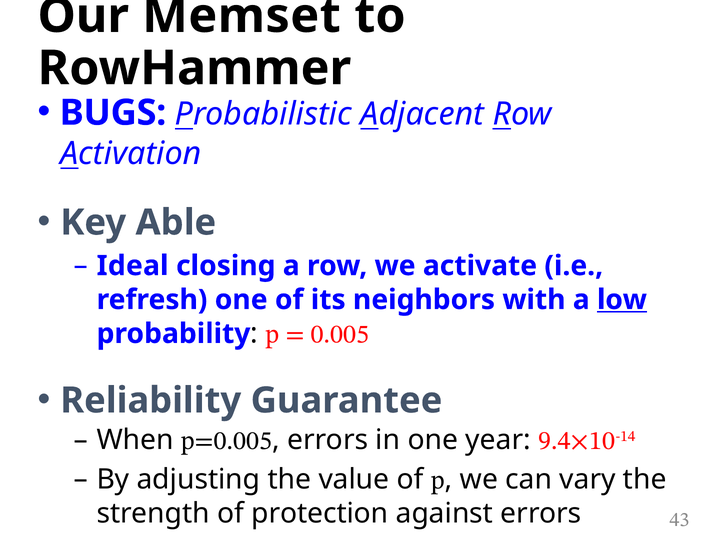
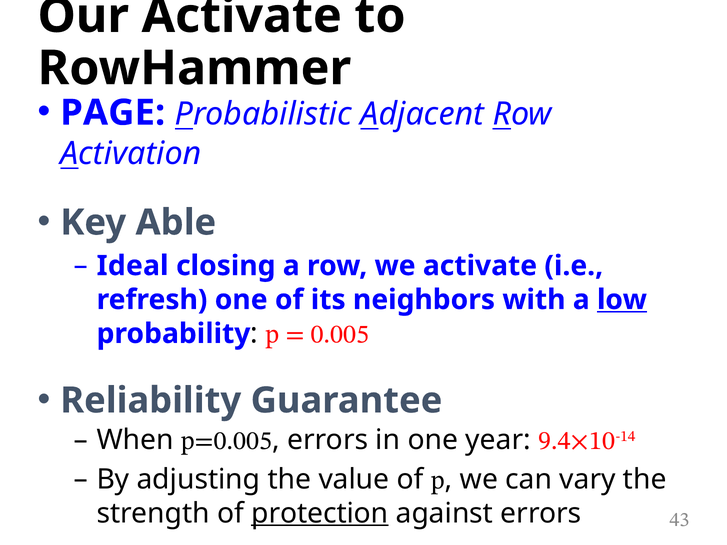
Our Memset: Memset -> Activate (242, 16)
BUGS: BUGS -> PAGE (113, 113)
protection underline: none -> present (320, 513)
